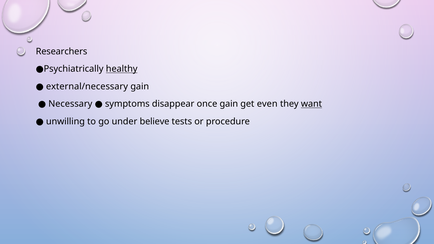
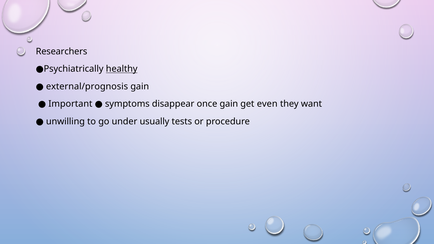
external/necessary: external/necessary -> external/prognosis (87, 86)
Necessary: Necessary -> Important (70, 104)
want underline: present -> none (311, 104)
believe: believe -> usually (155, 122)
